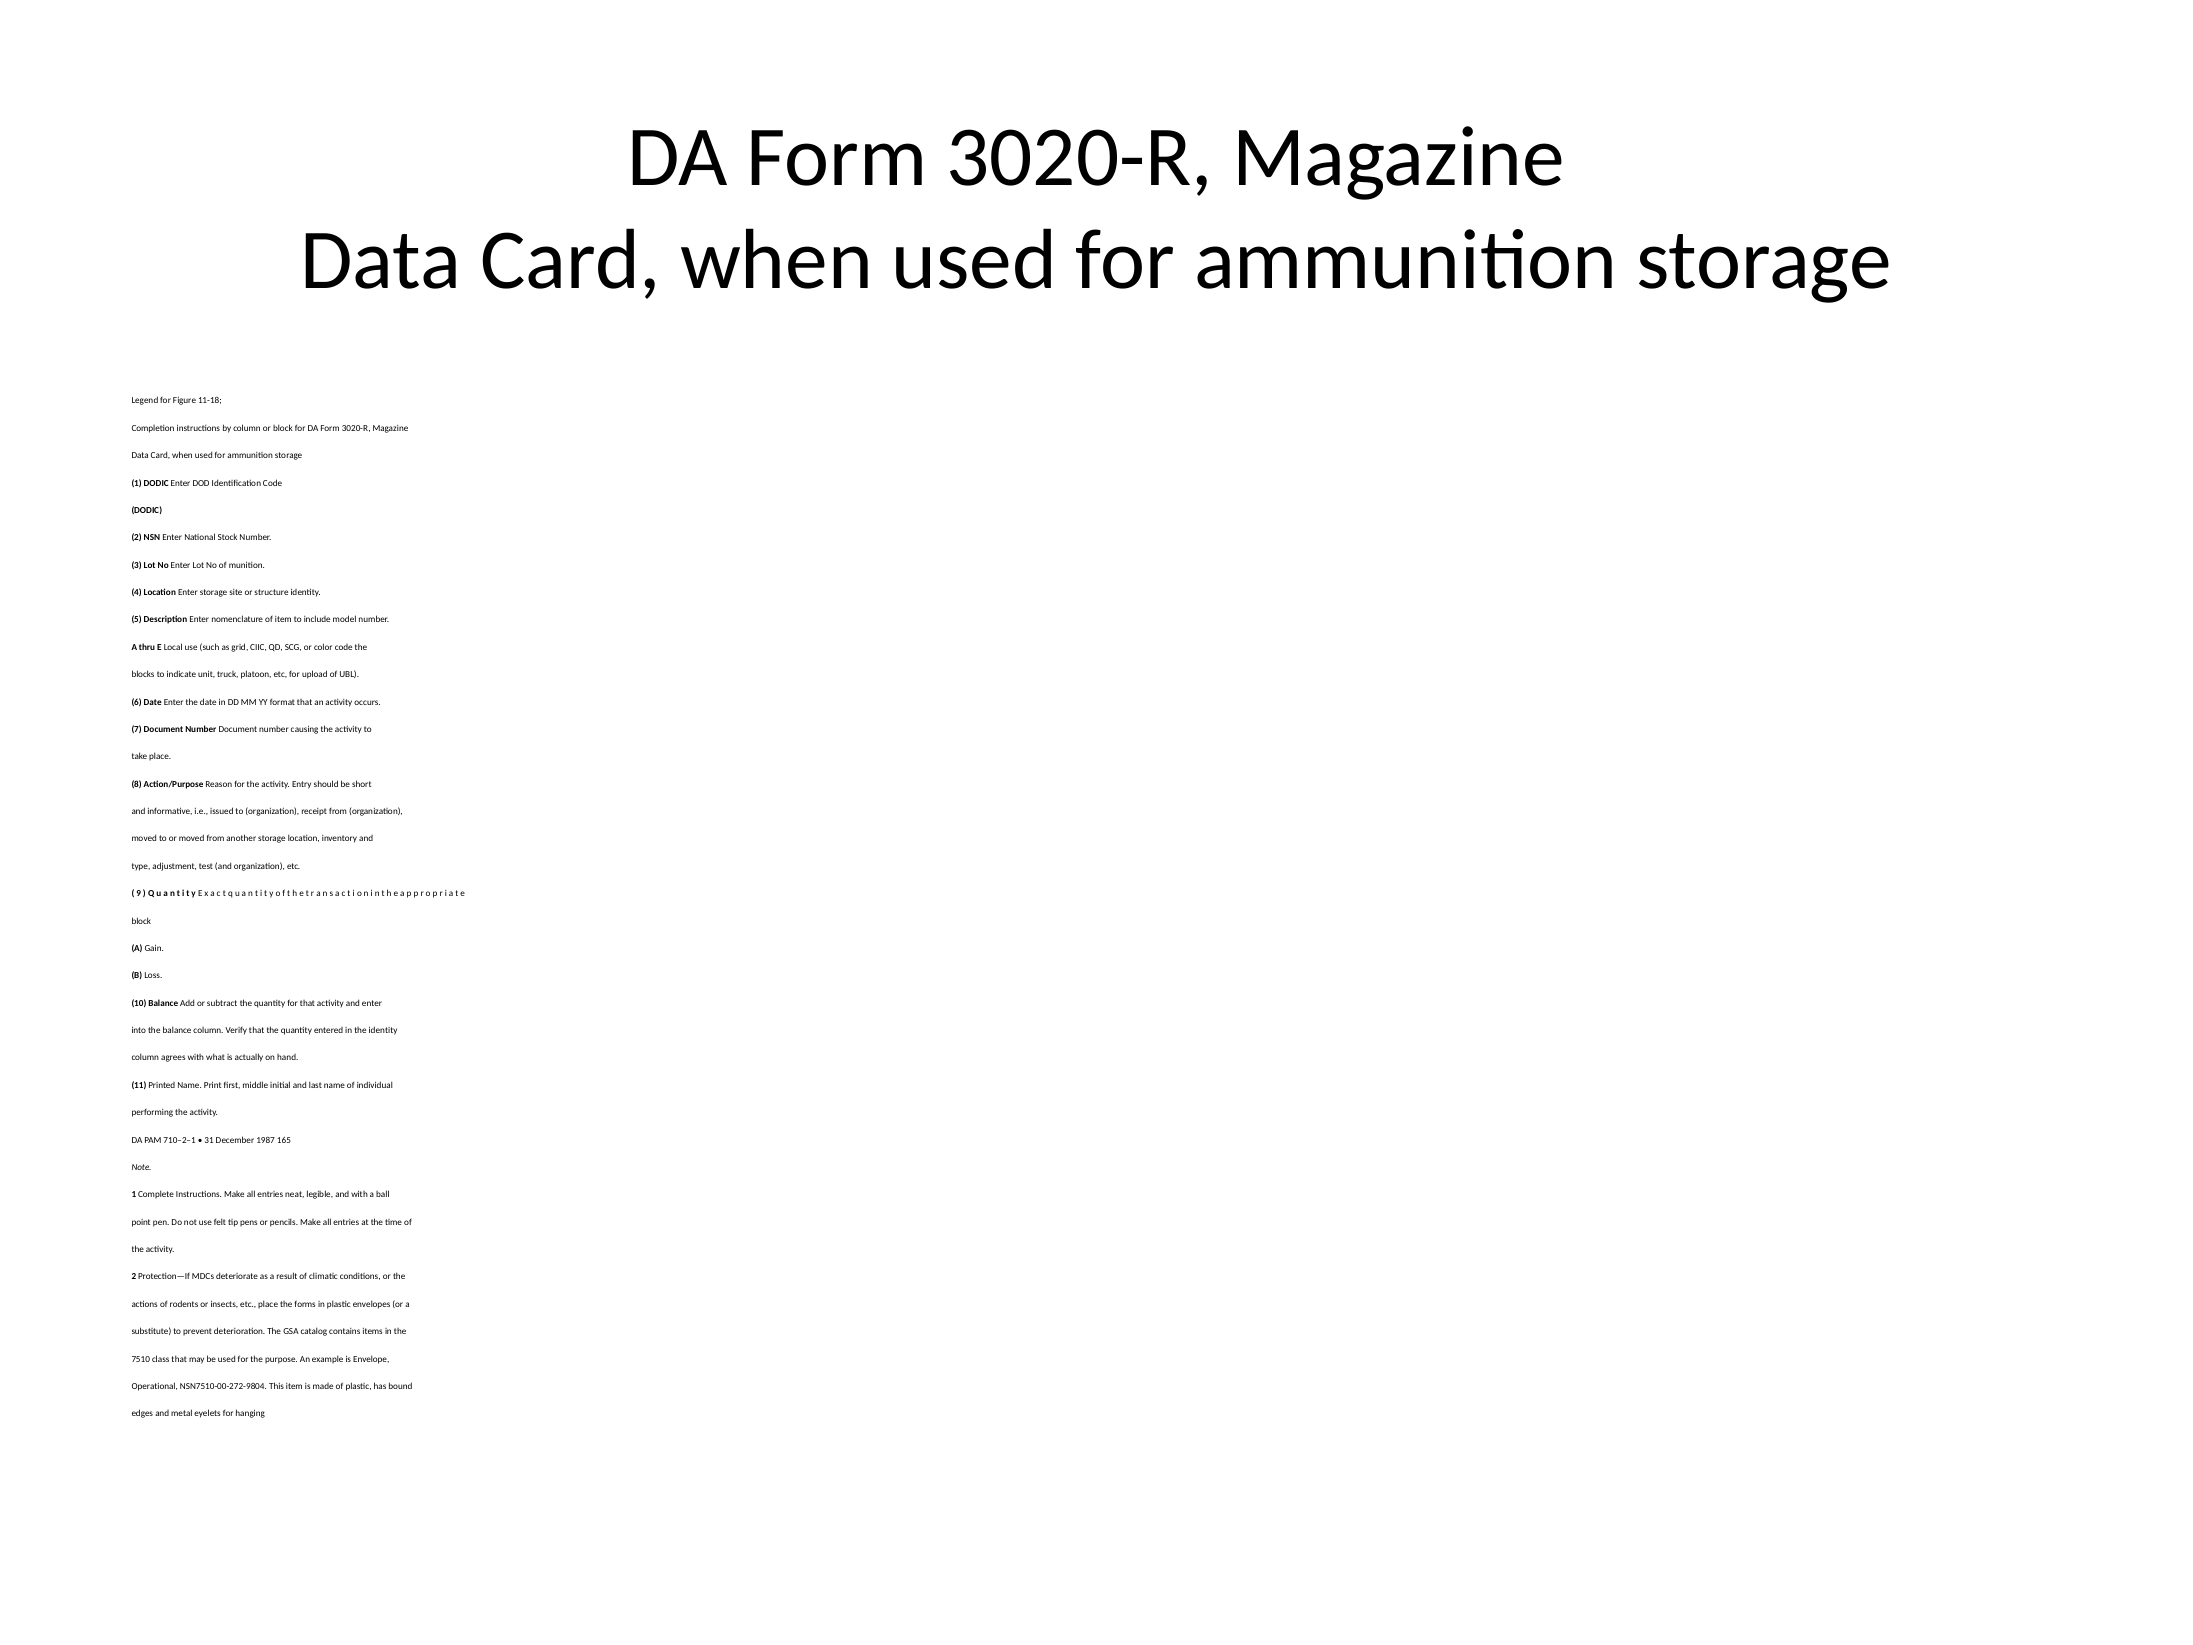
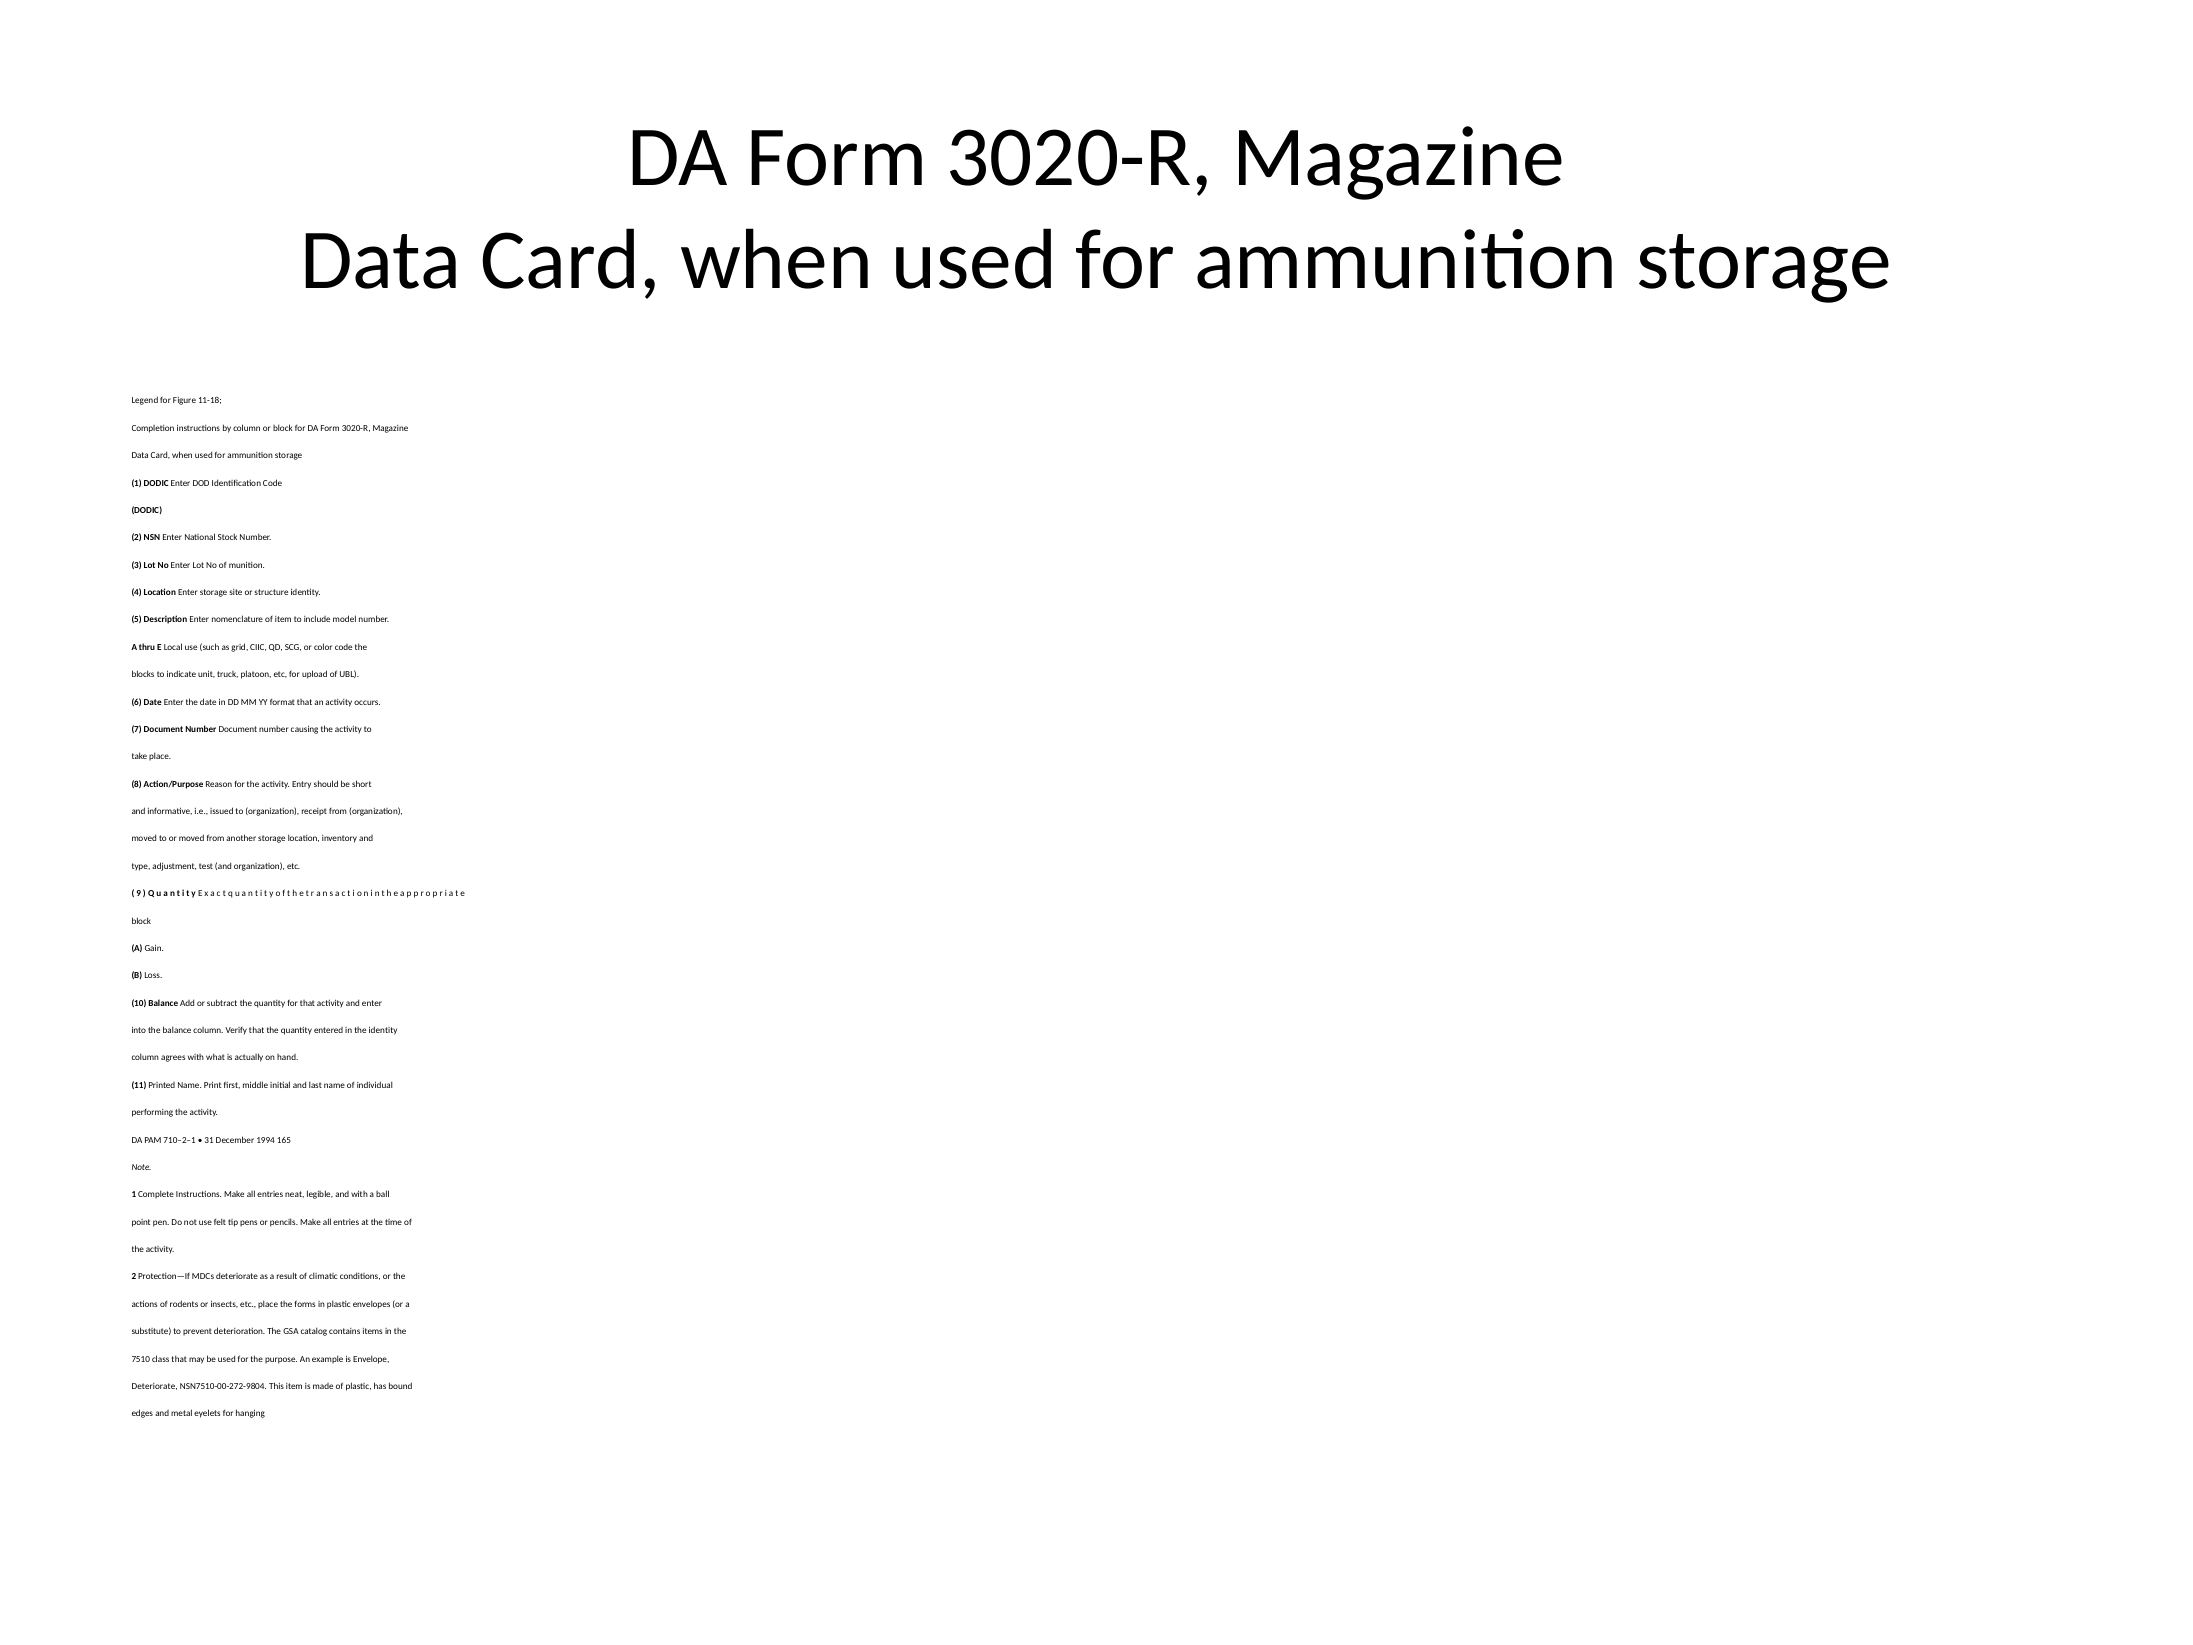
1987: 1987 -> 1994 (266, 1140)
Operational: Operational -> Deteriorate (155, 1386)
